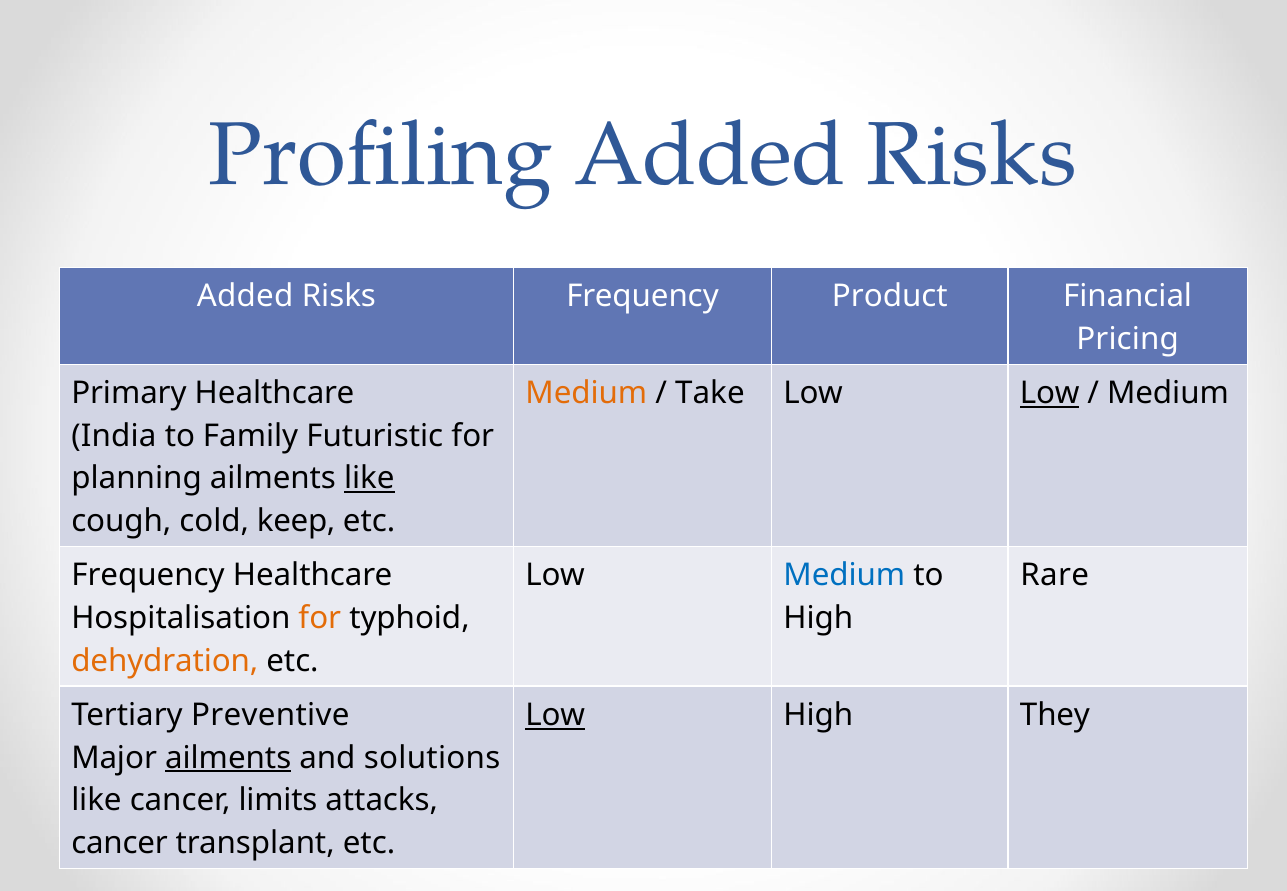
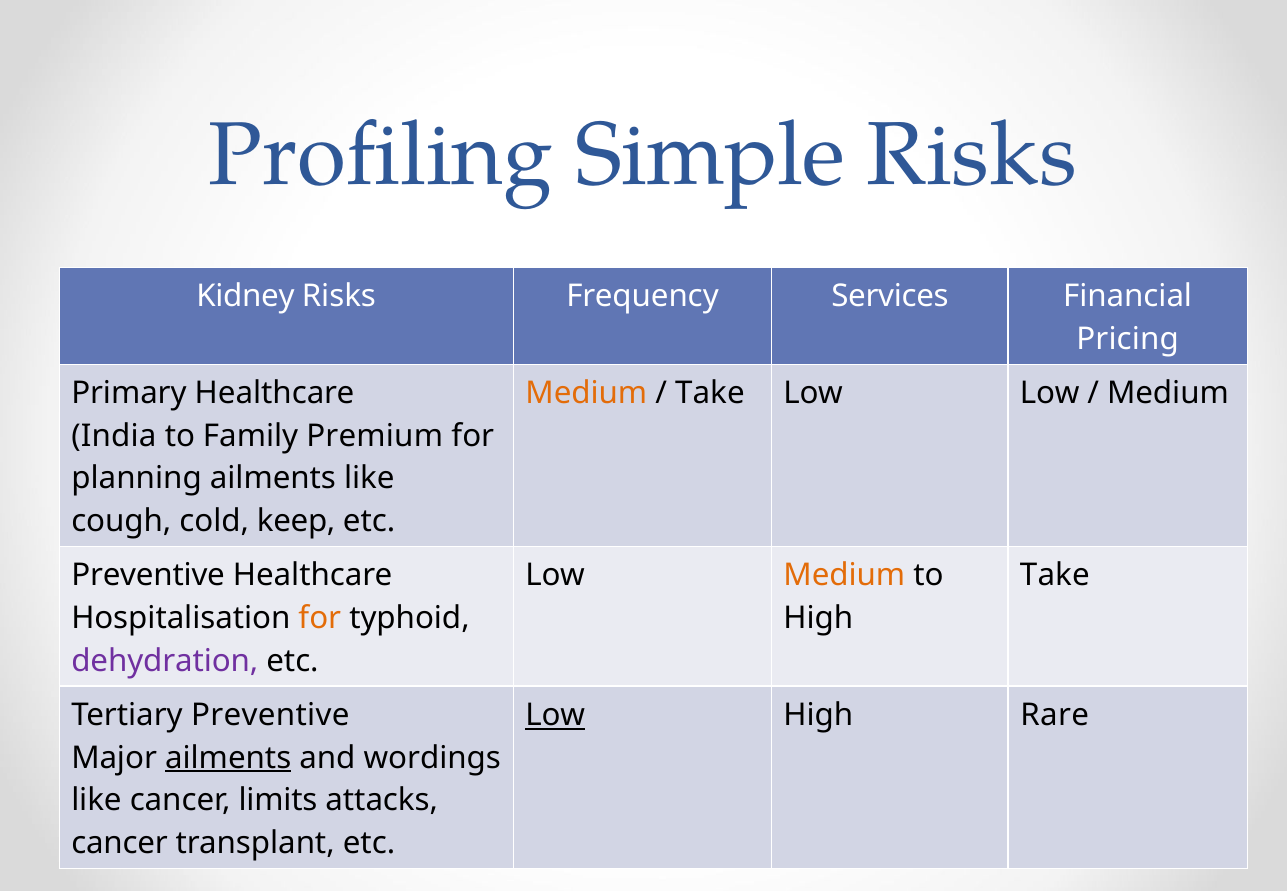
Profiling Added: Added -> Simple (710, 155)
Added: Added -> Kidney (245, 296)
Product: Product -> Services (890, 296)
Low underline: present -> none (1050, 393)
Futuristic: Futuristic -> Premium (375, 436)
like underline: present -> none (369, 479)
Frequency: Frequency -> Preventive (148, 576)
Medium colour: blue -> orange (844, 576)
Rare: Rare -> Take (1055, 576)
dehydration colour: orange -> purple (165, 661)
They: They -> Rare (1055, 715)
solutions: solutions -> wordings (432, 758)
